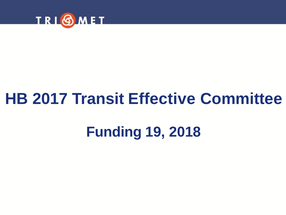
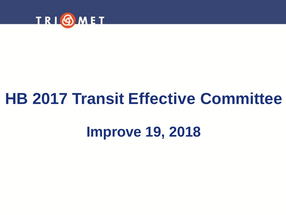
Funding: Funding -> Improve (114, 132)
